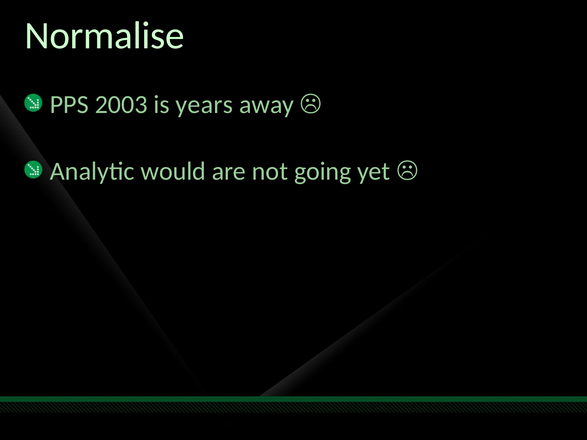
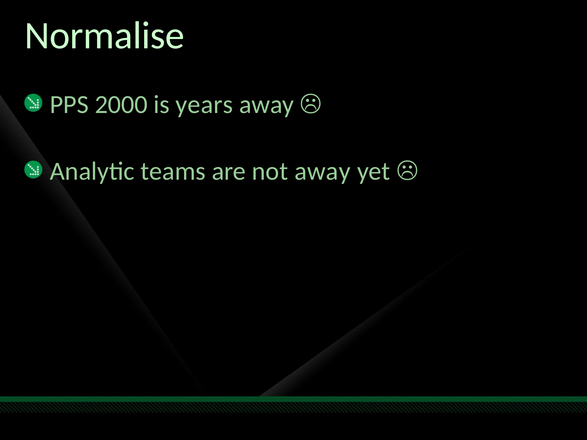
2003: 2003 -> 2000 (121, 105)
would: would -> teams (173, 171)
not going: going -> away (322, 171)
